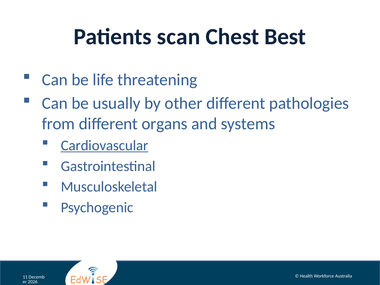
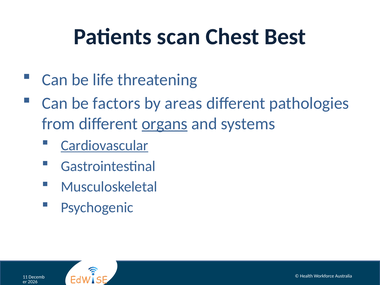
usually: usually -> factors (117, 103)
other: other -> areas (183, 103)
organs underline: none -> present (165, 124)
